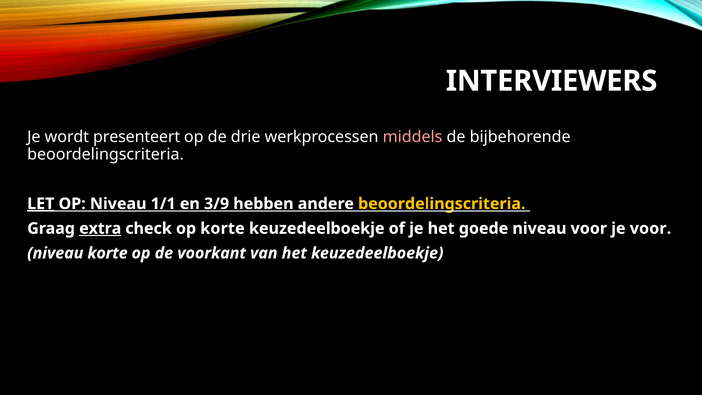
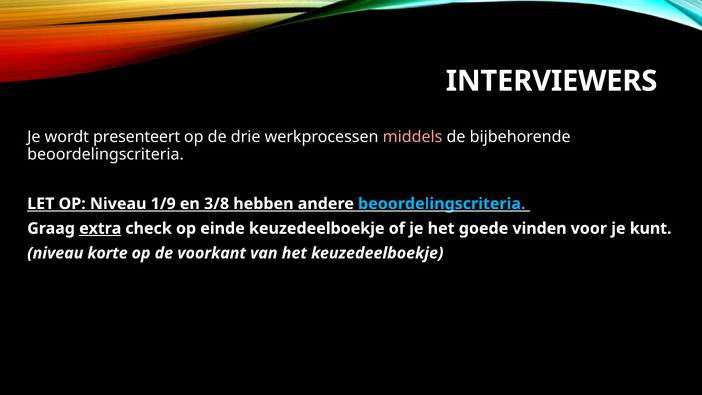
LET underline: present -> none (41, 204)
1/1: 1/1 -> 1/9 (163, 204)
3/9: 3/9 -> 3/8 (217, 204)
beoordelingscriteria colour: yellow -> light blue (442, 204)
op korte: korte -> einde (223, 228)
goede niveau: niveau -> vinden (540, 228)
je voor: voor -> kunt (651, 228)
